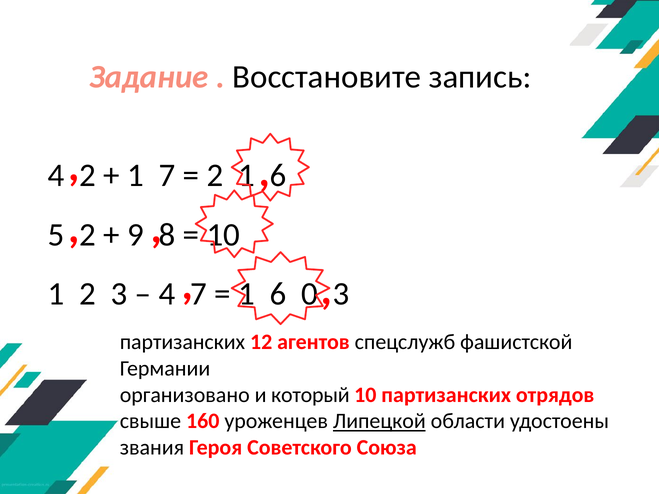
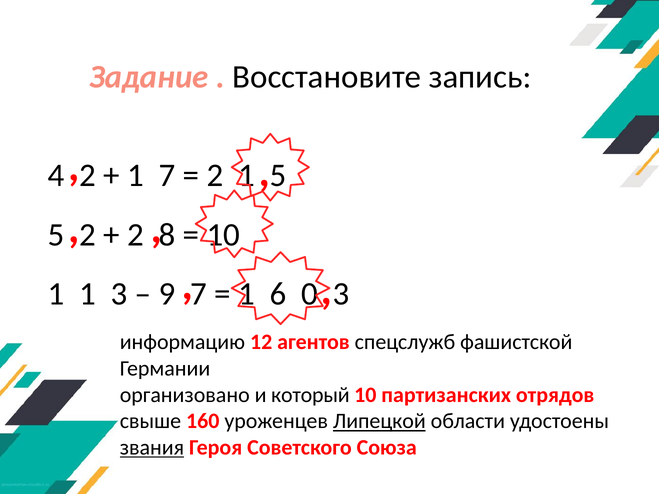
2 1 6: 6 -> 5 (278, 176)
9: 9 -> 2 (135, 235)
1 2: 2 -> 1 (87, 294)
4: 4 -> 9 (167, 294)
партизанских: партизанских -> информацию (182, 342)
звания underline: none -> present (152, 448)
